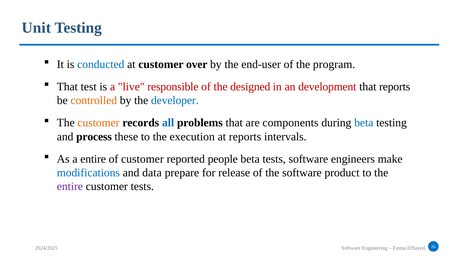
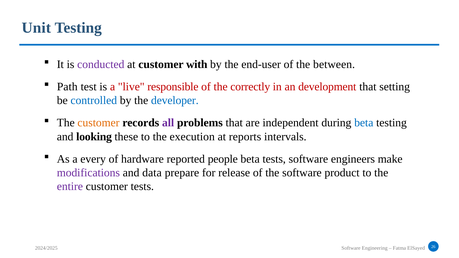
conducted colour: blue -> purple (101, 64)
over: over -> with (197, 64)
program: program -> between (334, 64)
That: That -> Path (67, 87)
designed: designed -> correctly (250, 87)
that reports: reports -> setting (395, 87)
controlled colour: orange -> blue (94, 101)
all colour: blue -> purple (168, 123)
components: components -> independent (291, 123)
process: process -> looking (94, 137)
a entire: entire -> every (93, 159)
of customer: customer -> hardware (142, 159)
modifications colour: blue -> purple (88, 173)
